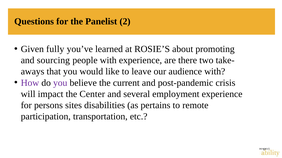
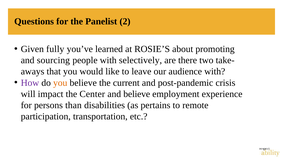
with experience: experience -> selectively (140, 60)
you colour: purple -> orange (60, 83)
and several: several -> believe (137, 94)
sites: sites -> than (73, 106)
